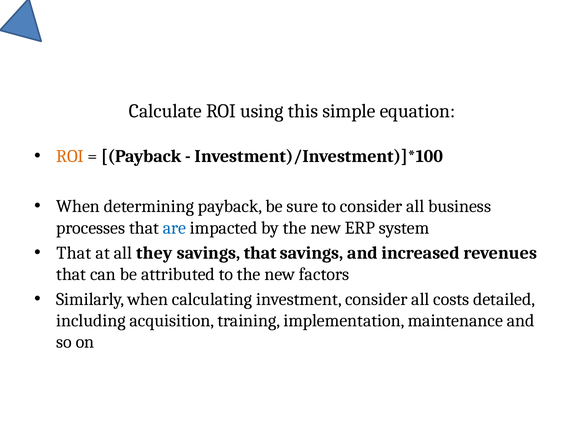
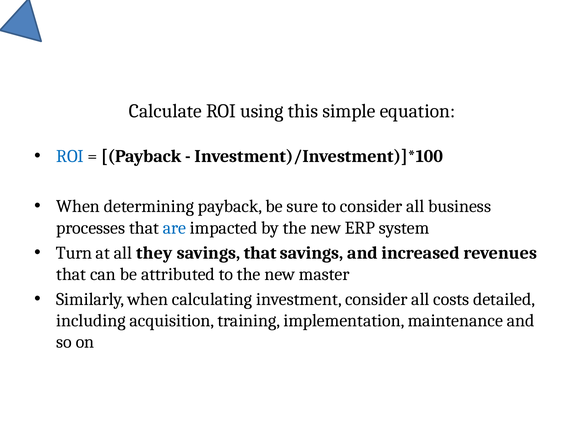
ROI colour: orange -> blue (70, 157)
That: That -> Turn (74, 253)
factors: factors -> master (324, 275)
